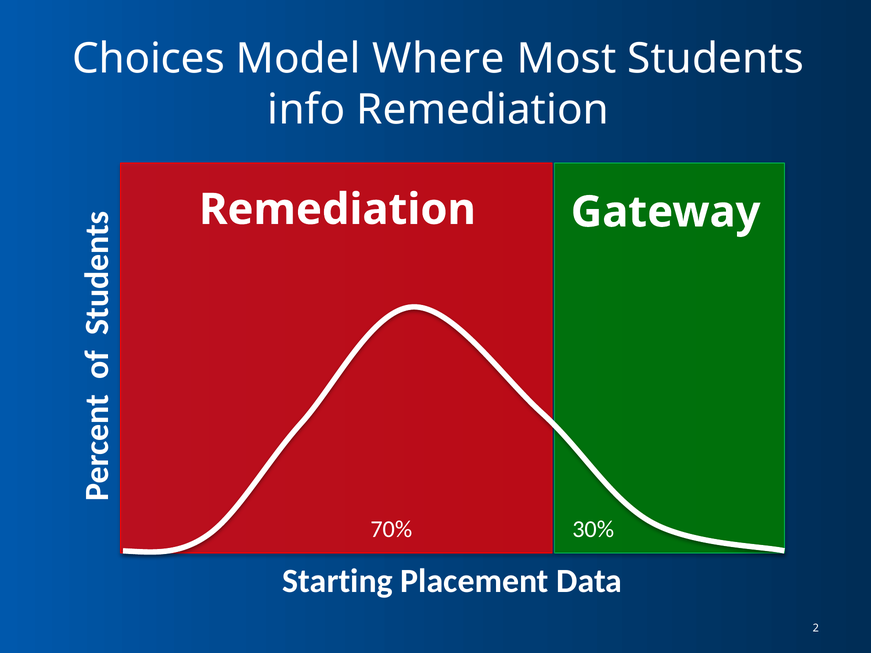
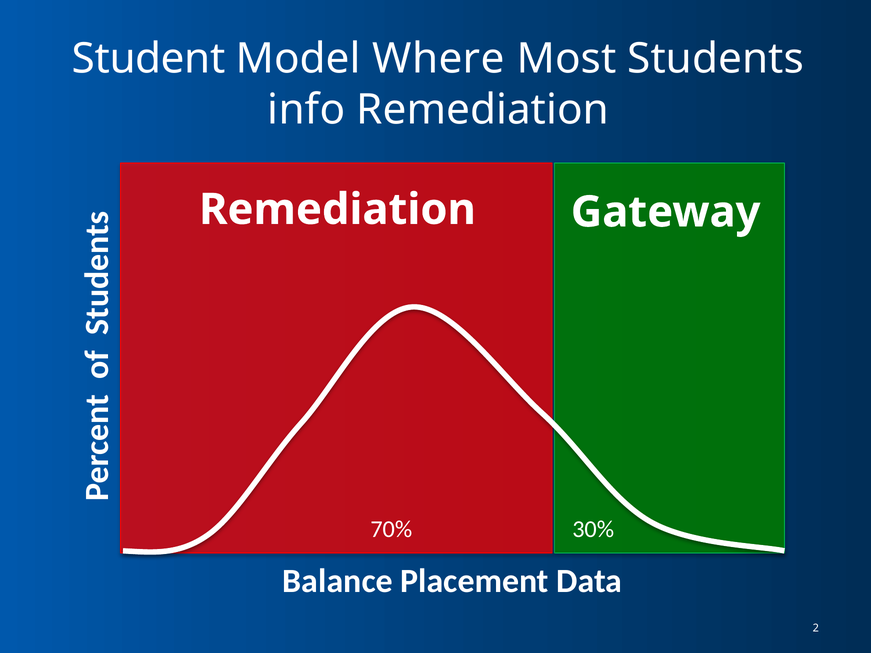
Choices: Choices -> Student (149, 59)
Starting: Starting -> Balance (338, 581)
